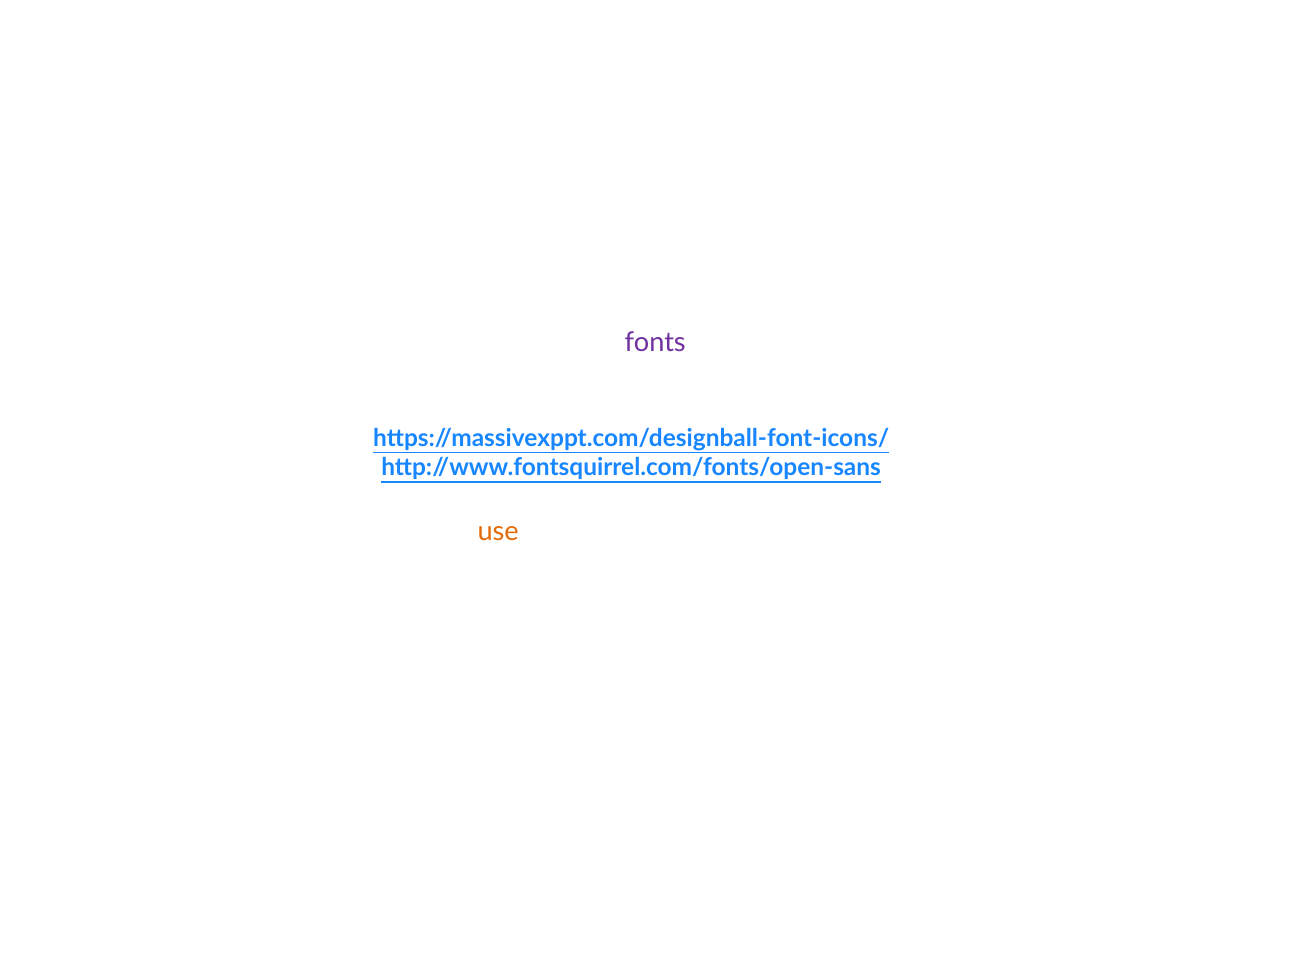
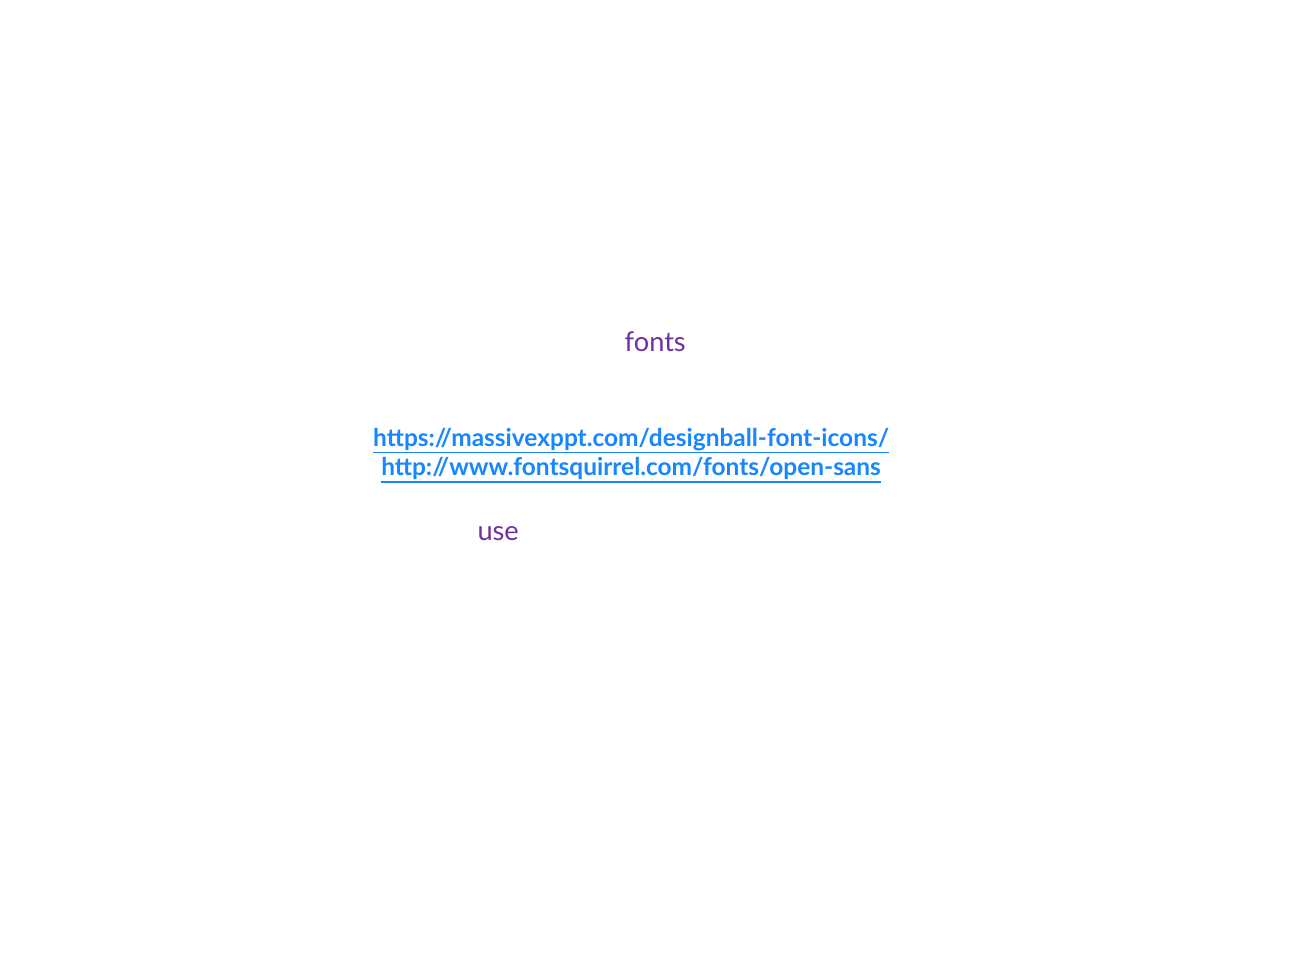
use colour: orange -> purple (498, 531)
